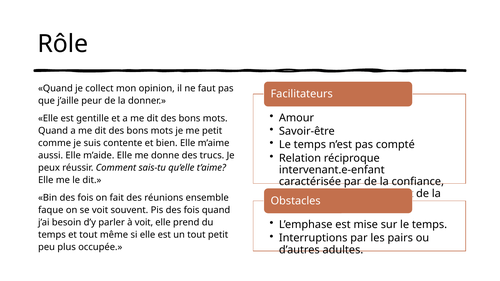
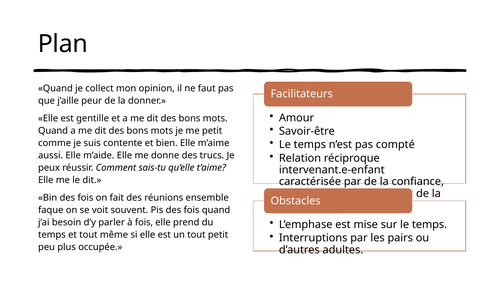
Rôle: Rôle -> Plan (63, 44)
à voit: voit -> fois (144, 223)
